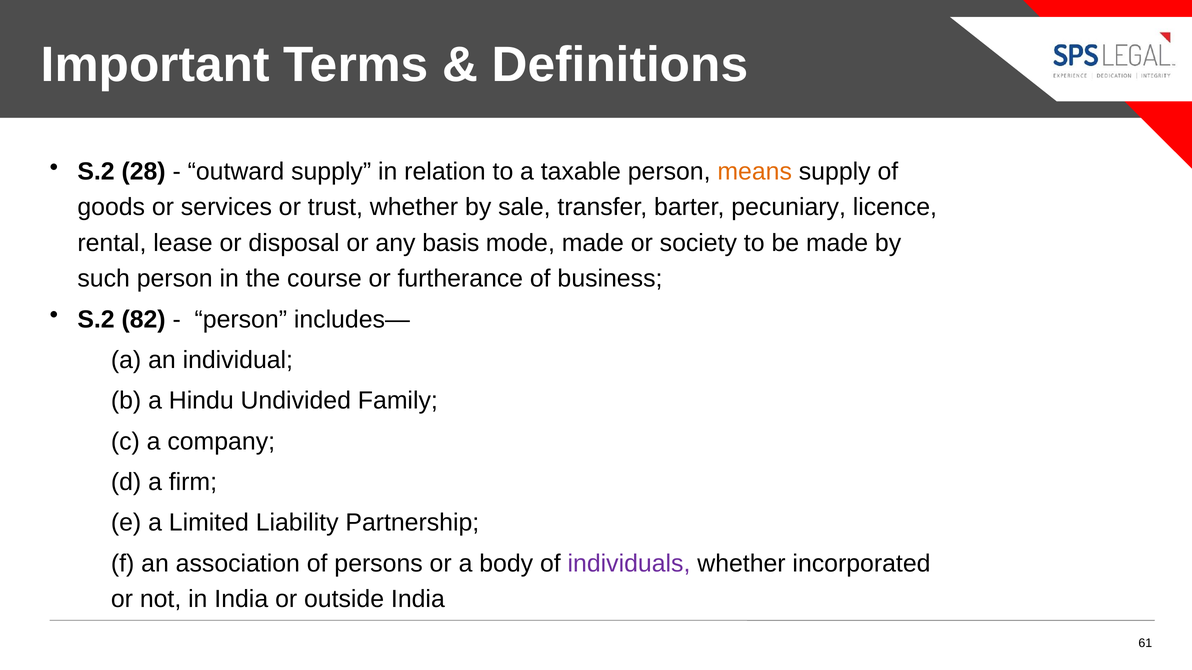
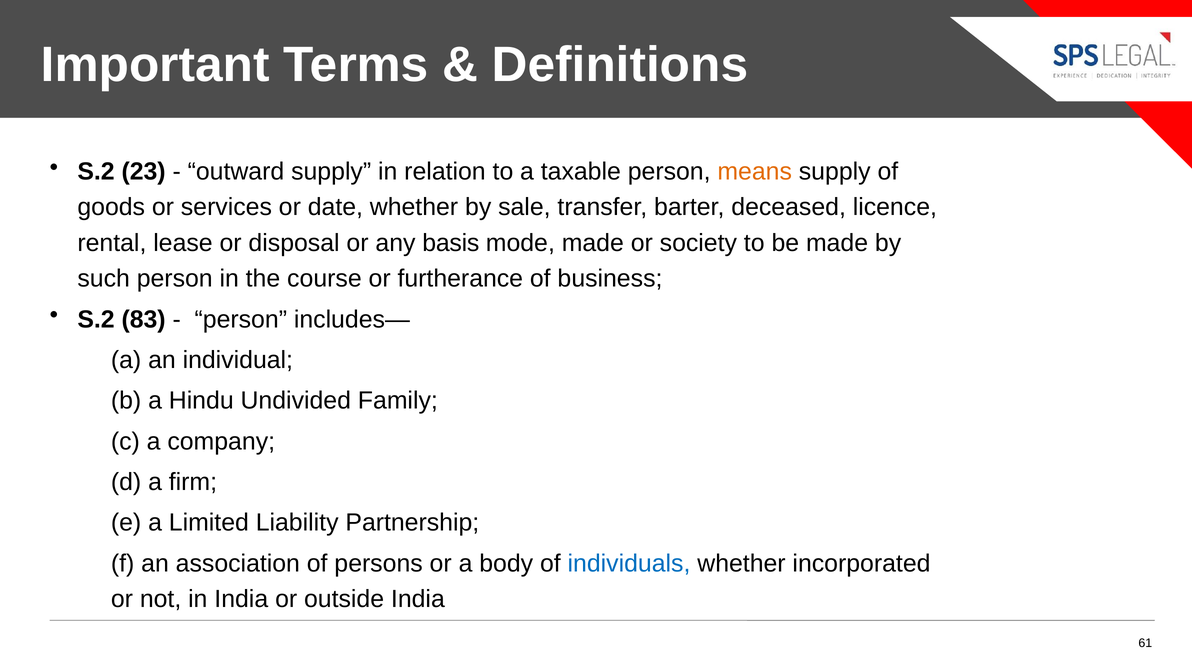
28: 28 -> 23 (144, 172)
trust: trust -> date (335, 207)
pecuniary: pecuniary -> deceased (789, 207)
82: 82 -> 83 (144, 320)
individuals colour: purple -> blue (629, 564)
